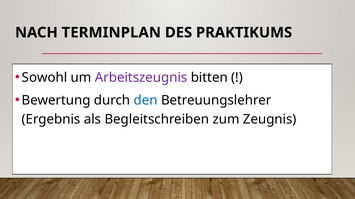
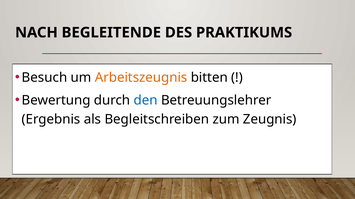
TERMINPLAN: TERMINPLAN -> BEGLEITENDE (111, 33)
Sowohl: Sowohl -> Besuch (44, 78)
Arbeitszeugnis colour: purple -> orange (141, 78)
